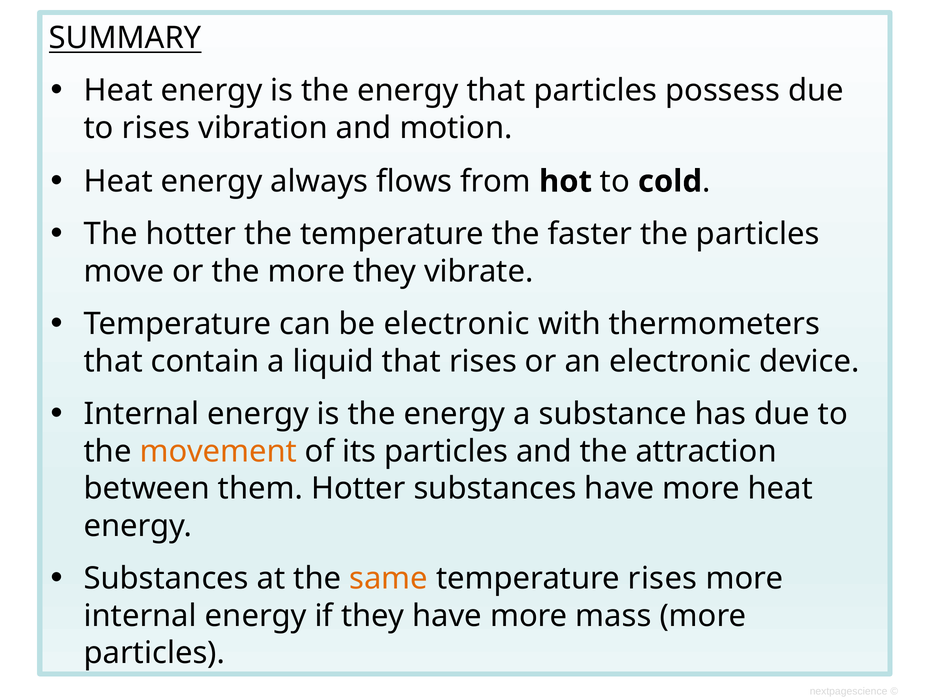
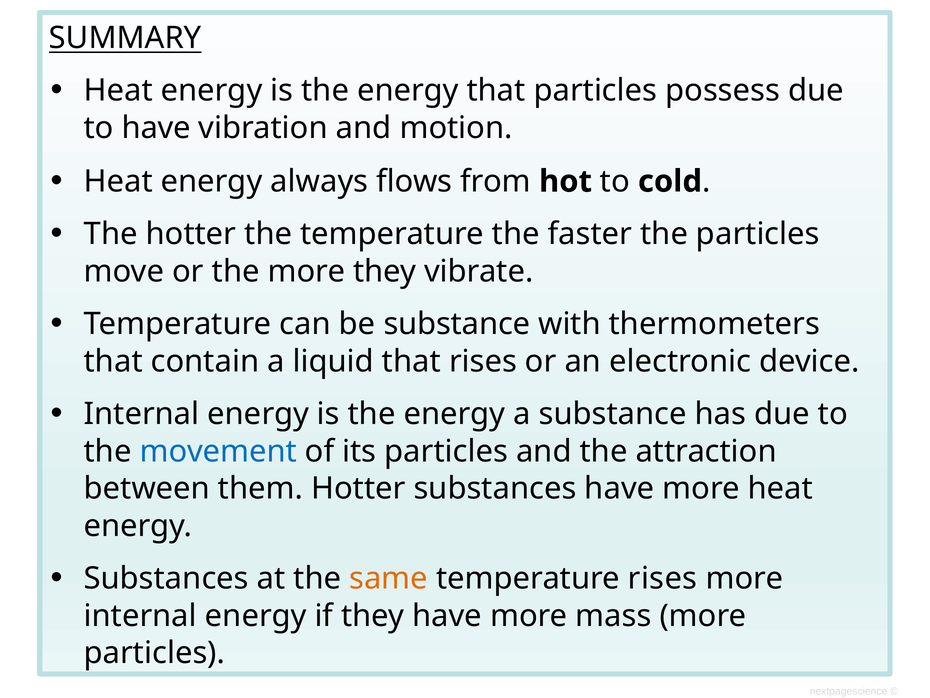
to rises: rises -> have (156, 128)
be electronic: electronic -> substance (457, 324)
movement colour: orange -> blue (218, 451)
